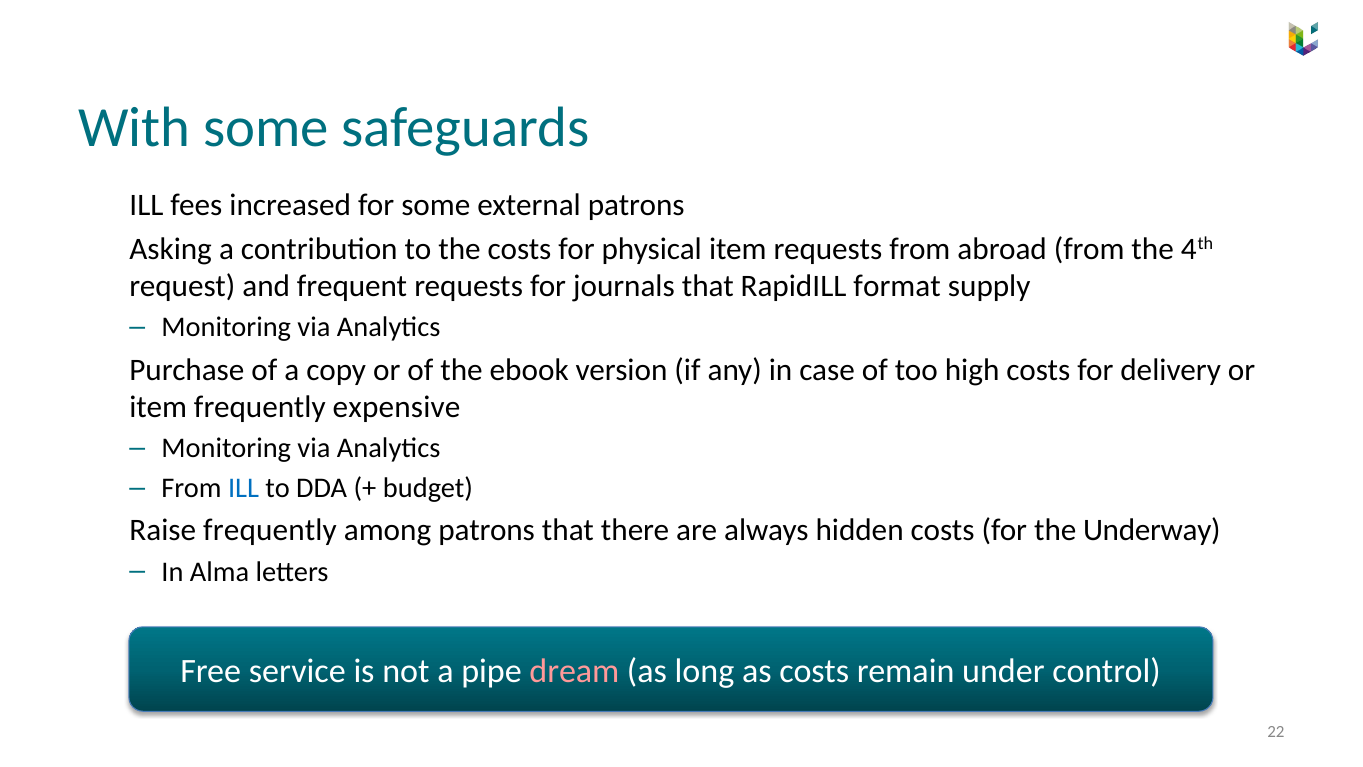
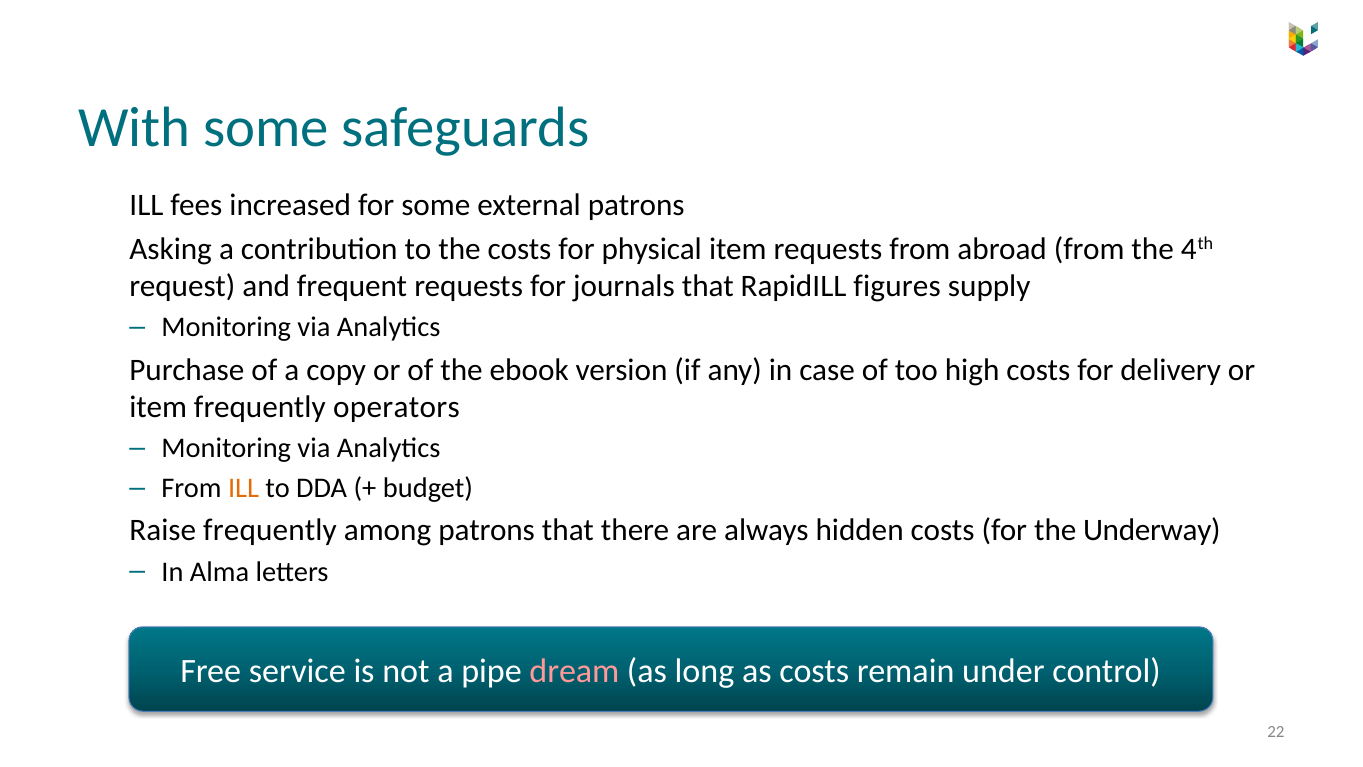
format: format -> figures (897, 286)
expensive: expensive -> operators (397, 407)
ILL colour: blue -> orange (244, 488)
